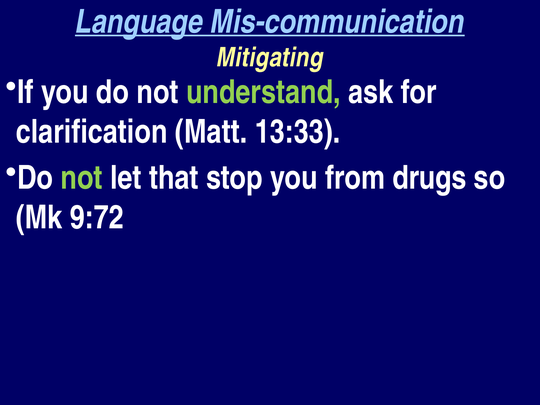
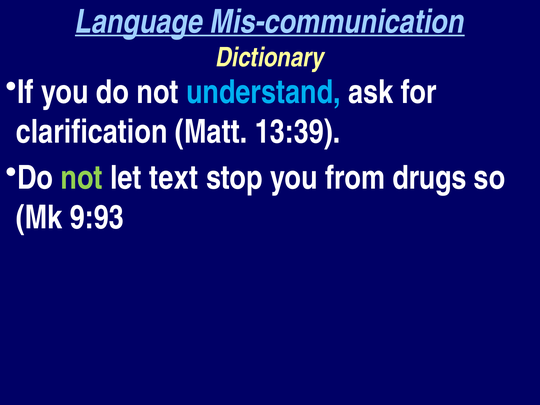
Mitigating: Mitigating -> Dictionary (270, 58)
understand colour: light green -> light blue (263, 92)
13:33: 13:33 -> 13:39 (298, 132)
that: that -> text (174, 178)
9:72: 9:72 -> 9:93 (97, 218)
